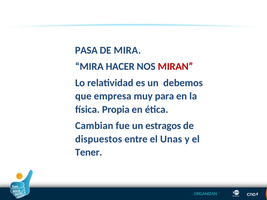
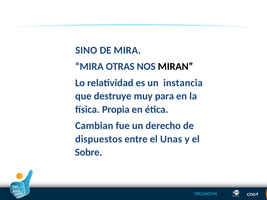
PASA: PASA -> SINO (86, 50)
HACER: HACER -> OTRAS (120, 67)
MIRAN colour: red -> black (175, 67)
debemos: debemos -> instancia (183, 83)
empresa: empresa -> destruye (113, 96)
estragos: estragos -> derecho (163, 126)
Tener: Tener -> Sobre (89, 153)
